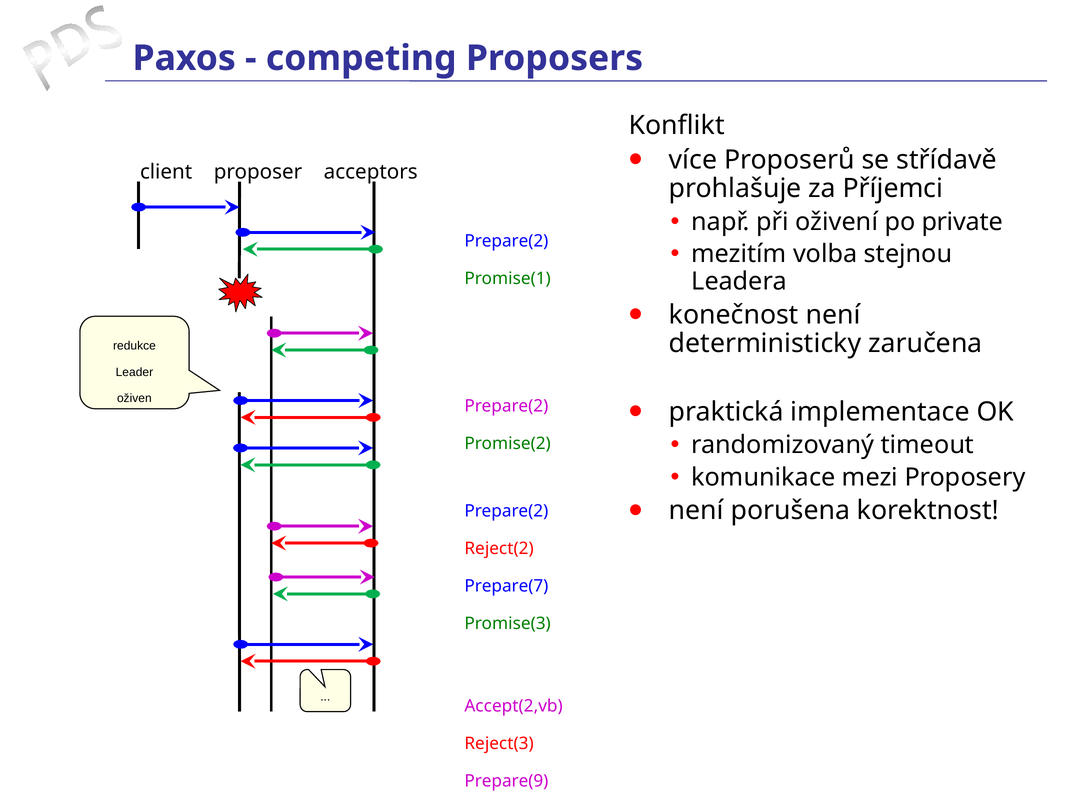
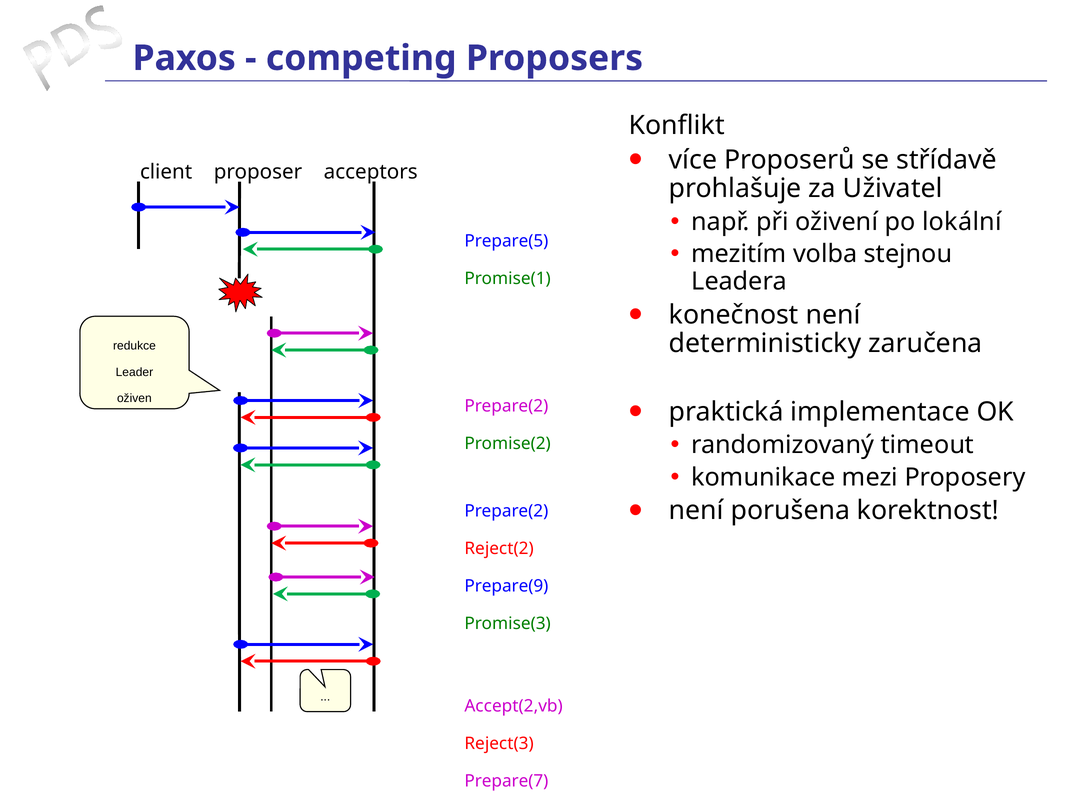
Příjemci: Příjemci -> Uživatel (893, 189)
private: private -> lokální (962, 222)
Prepare(2: Prepare(2 -> Prepare(5 (506, 241)
Prepare(7: Prepare(7 -> Prepare(9 (506, 586)
Prepare(9: Prepare(9 -> Prepare(7 (506, 781)
